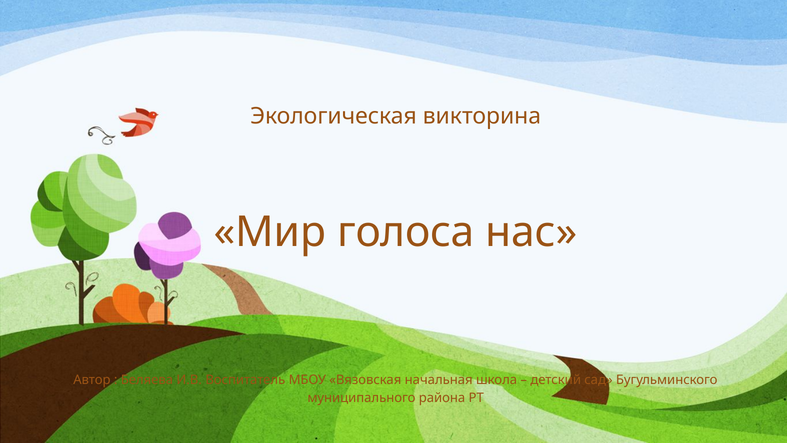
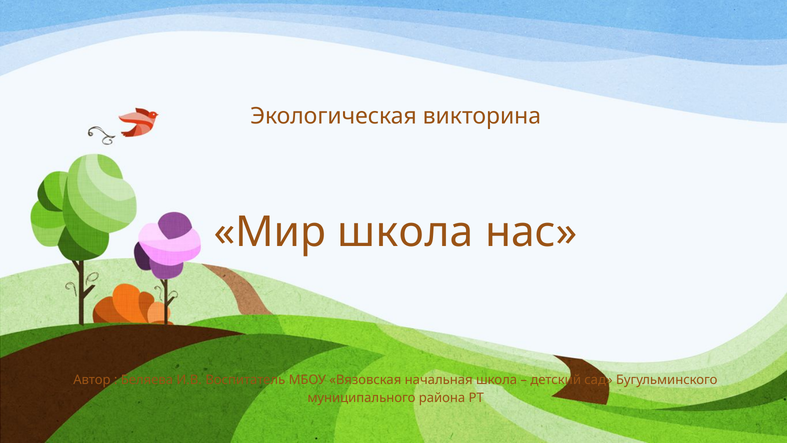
Мир голоса: голоса -> школа (405, 232)
